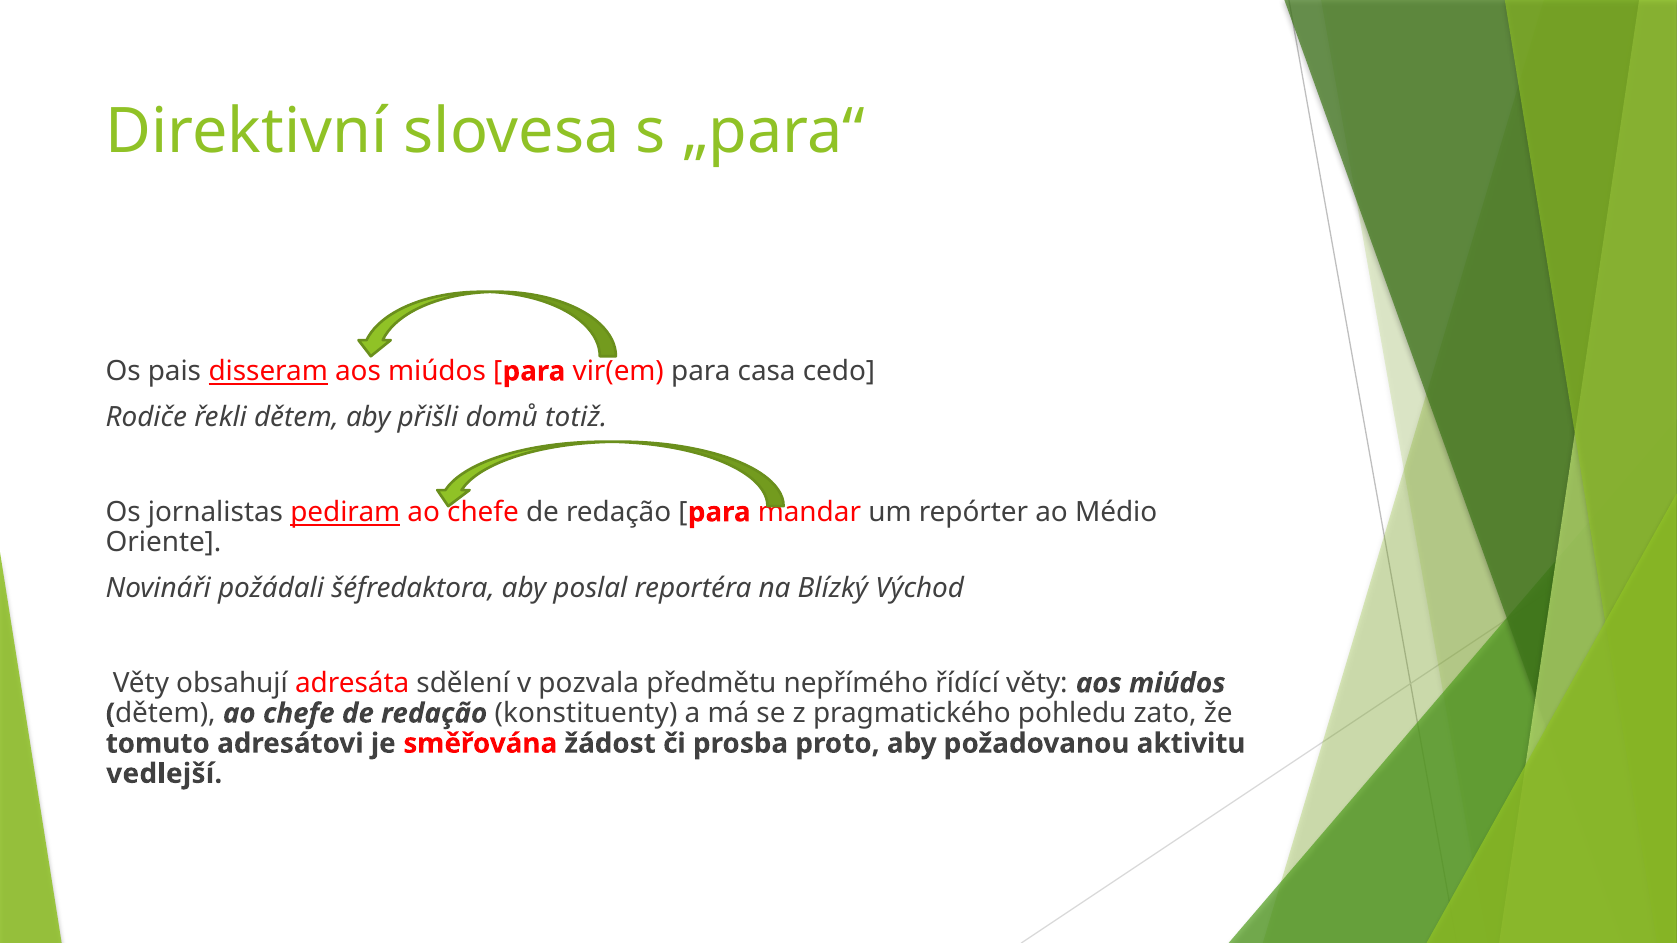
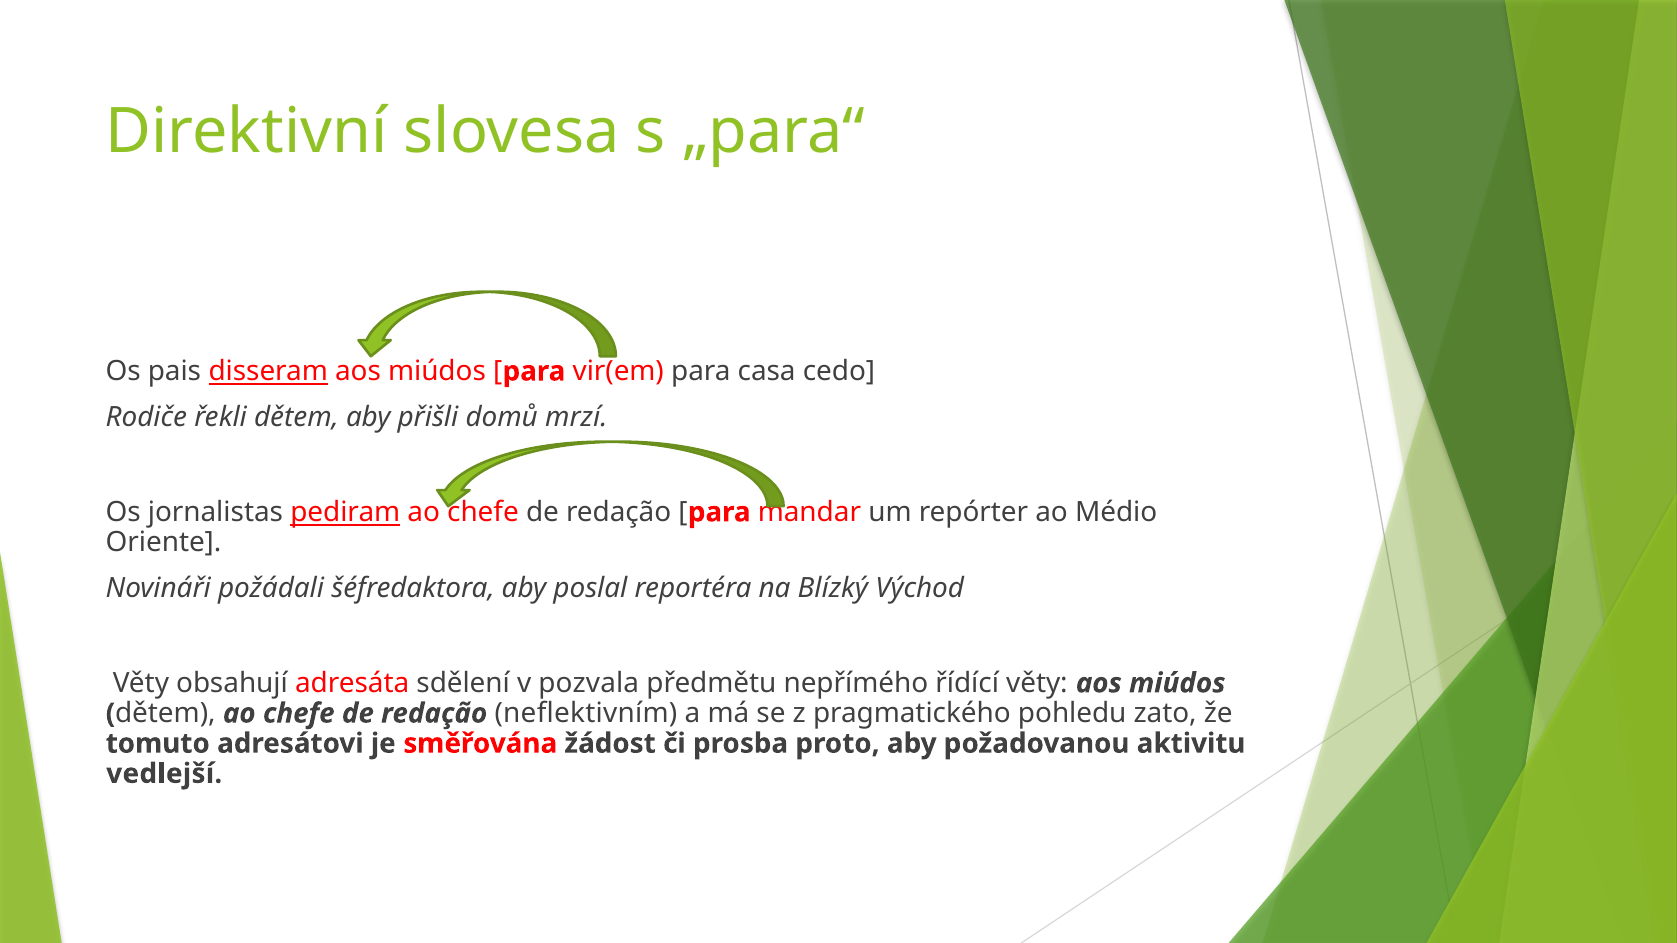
totiž: totiž -> mrzí (576, 417)
konstituenty: konstituenty -> neflektivním (586, 714)
